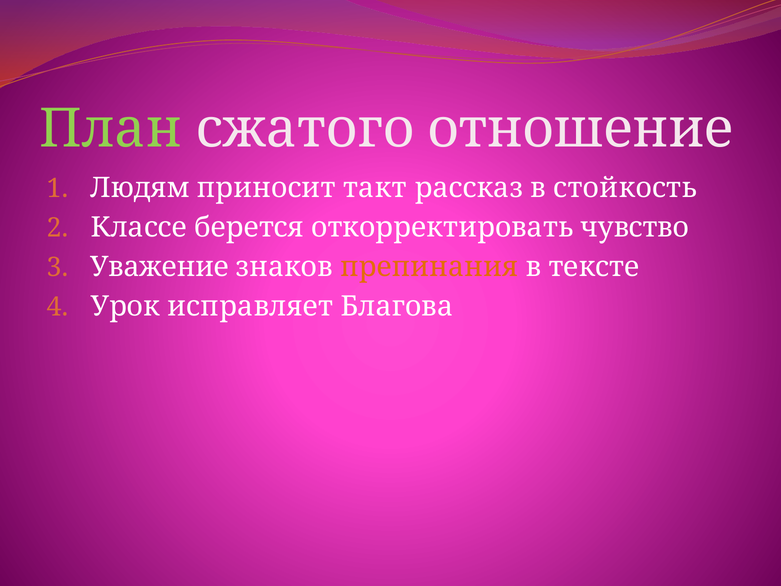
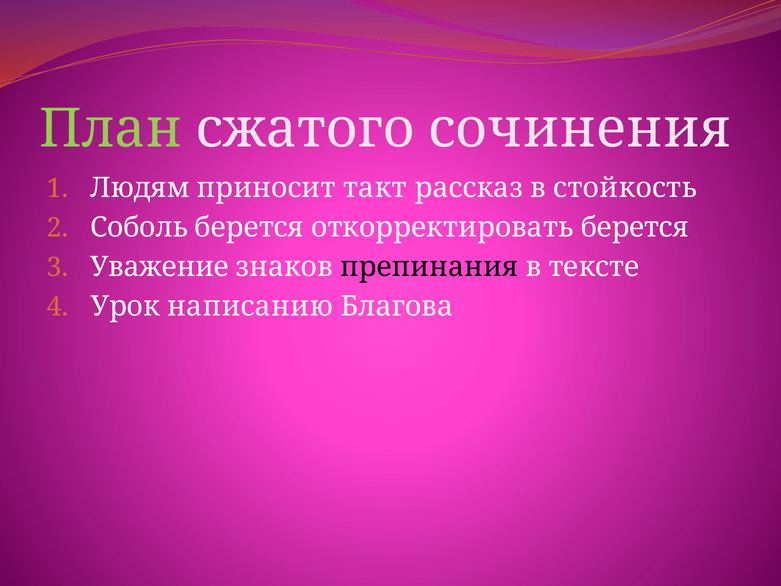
отношение: отношение -> сочинения (580, 129)
Классе: Классе -> Соболь (139, 227)
откорректировать чувство: чувство -> берется (635, 227)
препинания colour: orange -> black (429, 267)
исправляет: исправляет -> написанию (250, 306)
